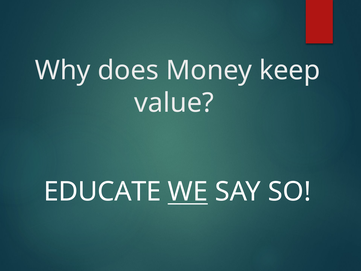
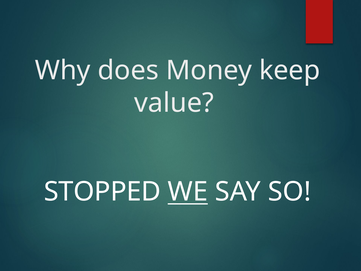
EDUCATE: EDUCATE -> STOPPED (102, 191)
